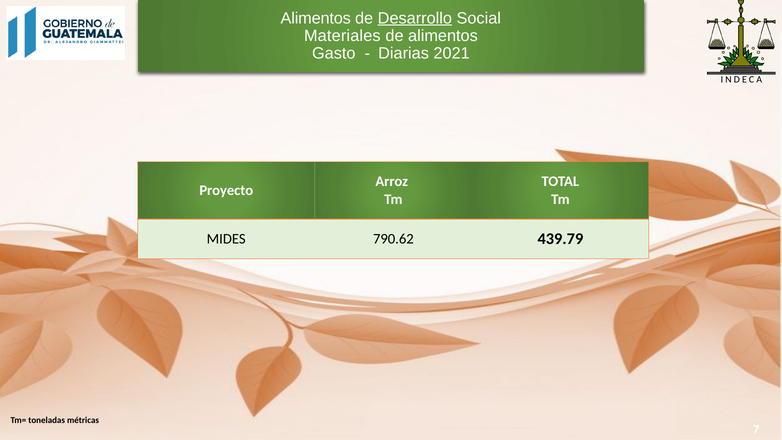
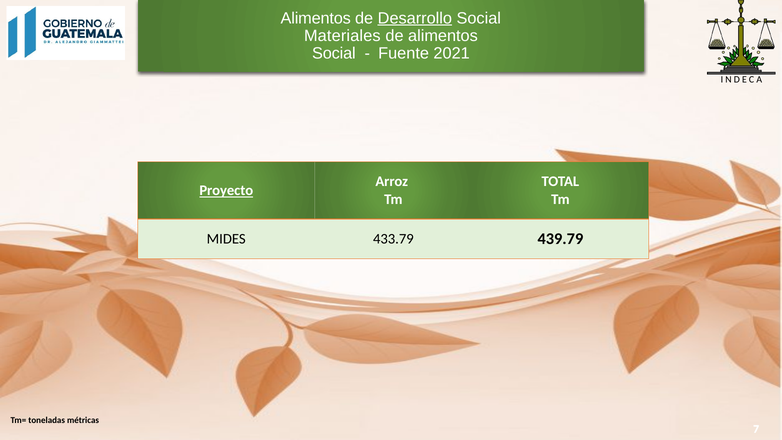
Gasto: Gasto -> Social (334, 53)
Diarias: Diarias -> Fuente (404, 53)
Proyecto underline: none -> present (226, 190)
790.62: 790.62 -> 433.79 (393, 239)
